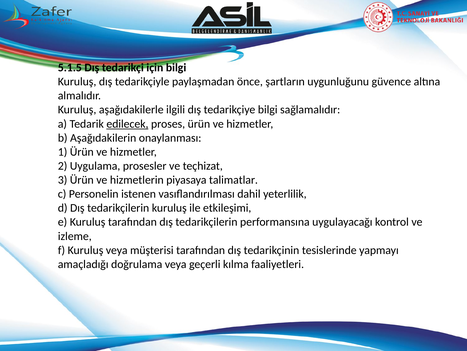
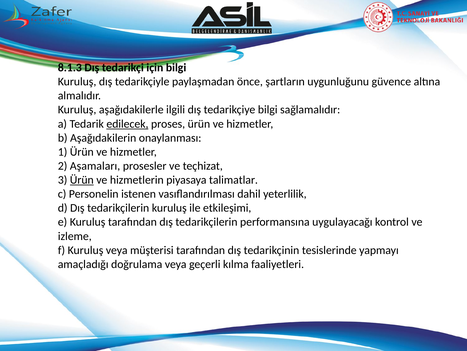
5.1.5: 5.1.5 -> 8.1.3 (70, 68)
Uygulama: Uygulama -> Aşamaları (95, 166)
Ürün underline: none -> present (82, 180)
